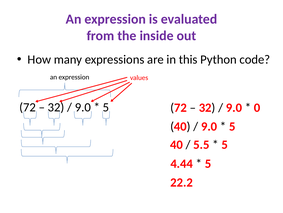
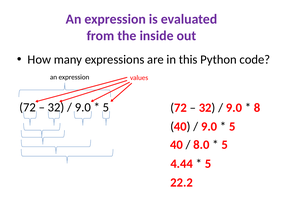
0: 0 -> 8 (257, 107)
5.5: 5.5 -> 8.0 (201, 144)
